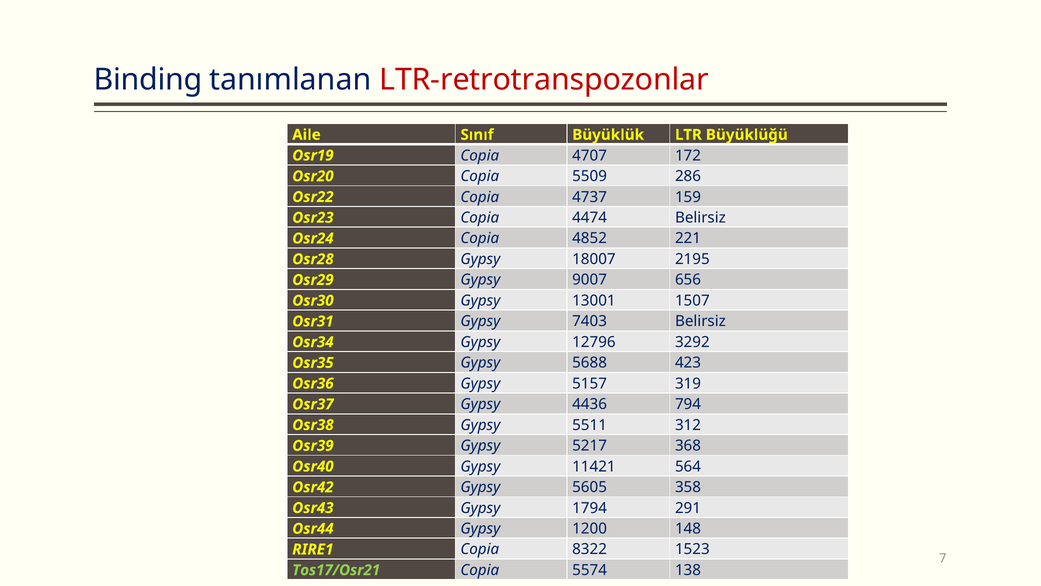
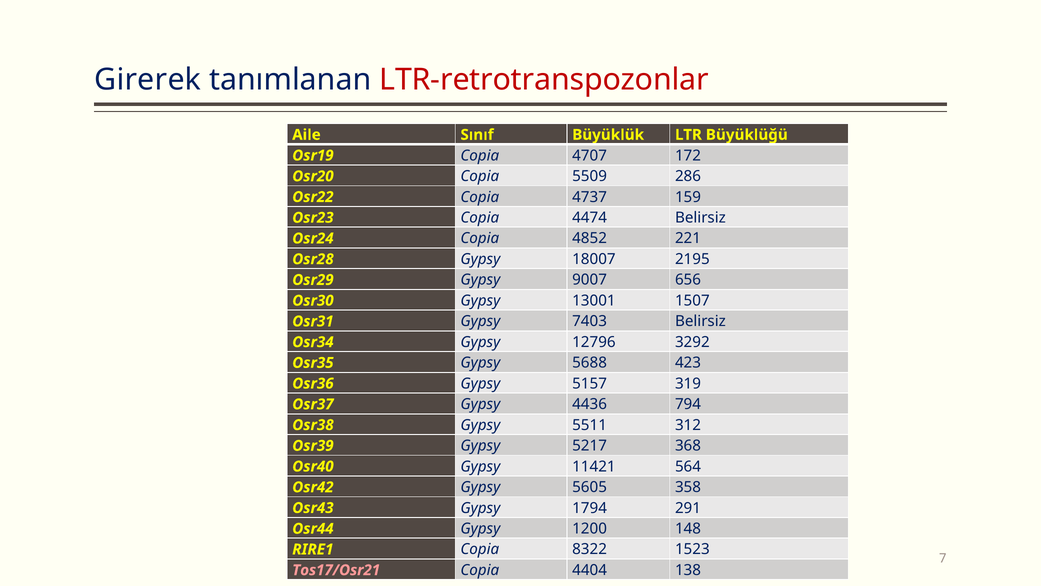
Binding: Binding -> Girerek (148, 80)
Tos17/Osr21 colour: light green -> pink (336, 570)
5574: 5574 -> 4404 (590, 570)
